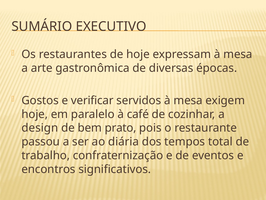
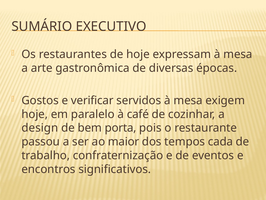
prato: prato -> porta (121, 128)
diária: diária -> maior (124, 141)
total: total -> cada (220, 141)
